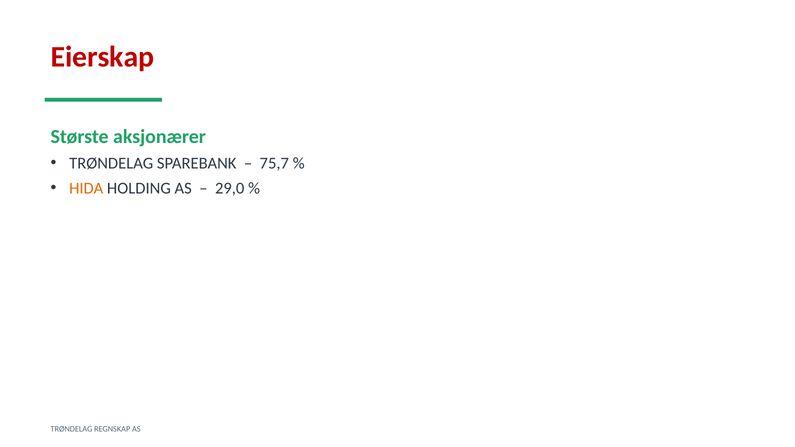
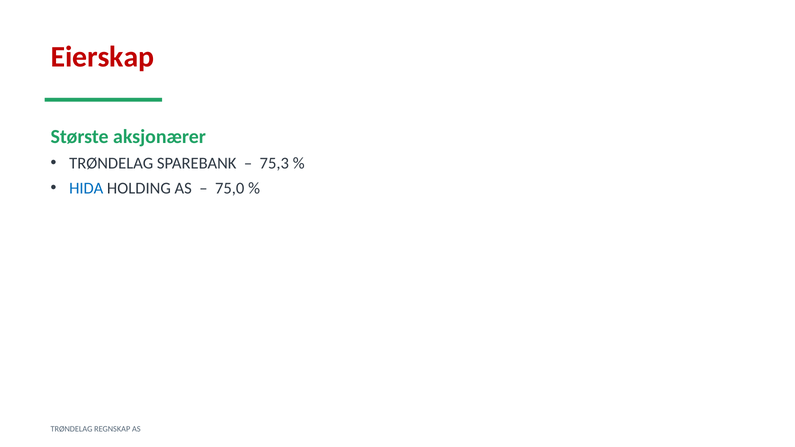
75,7: 75,7 -> 75,3 (274, 163)
HIDA colour: orange -> blue (86, 188)
29,0: 29,0 -> 75,0 (230, 188)
